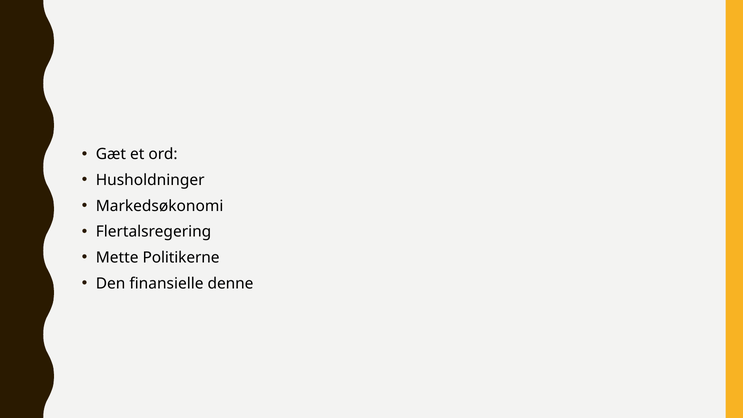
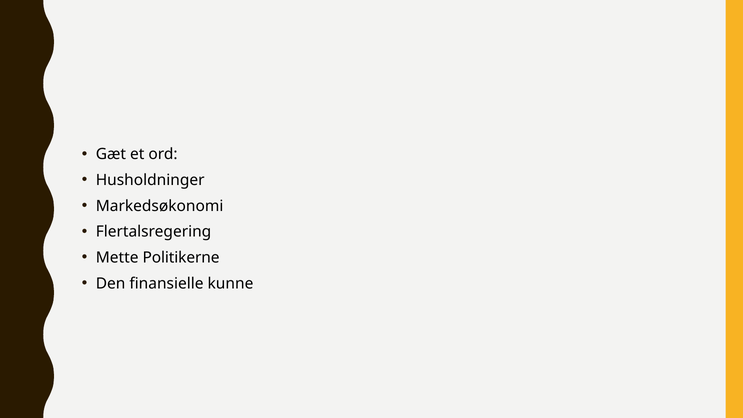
denne: denne -> kunne (230, 284)
